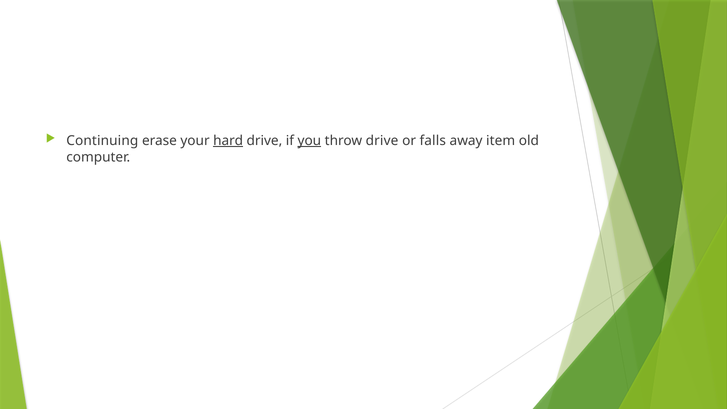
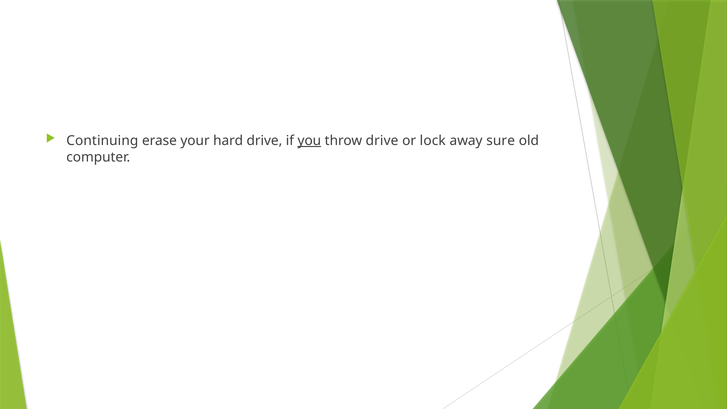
hard underline: present -> none (228, 141)
falls: falls -> lock (433, 141)
item: item -> sure (501, 141)
